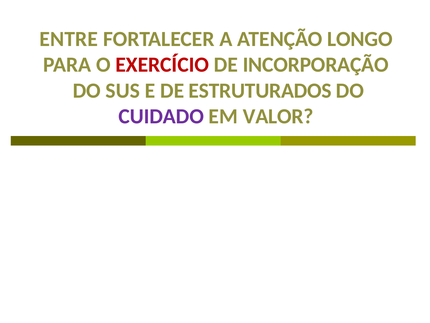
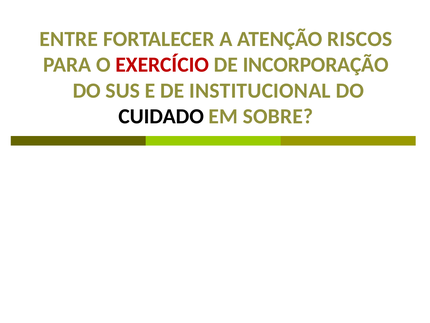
LONGO: LONGO -> RISCOS (360, 39)
ESTRUTURADOS: ESTRUTURADOS -> INSTITUCIONAL (260, 91)
CUIDADO colour: purple -> black (161, 116)
VALOR: VALOR -> SOBRE (278, 116)
